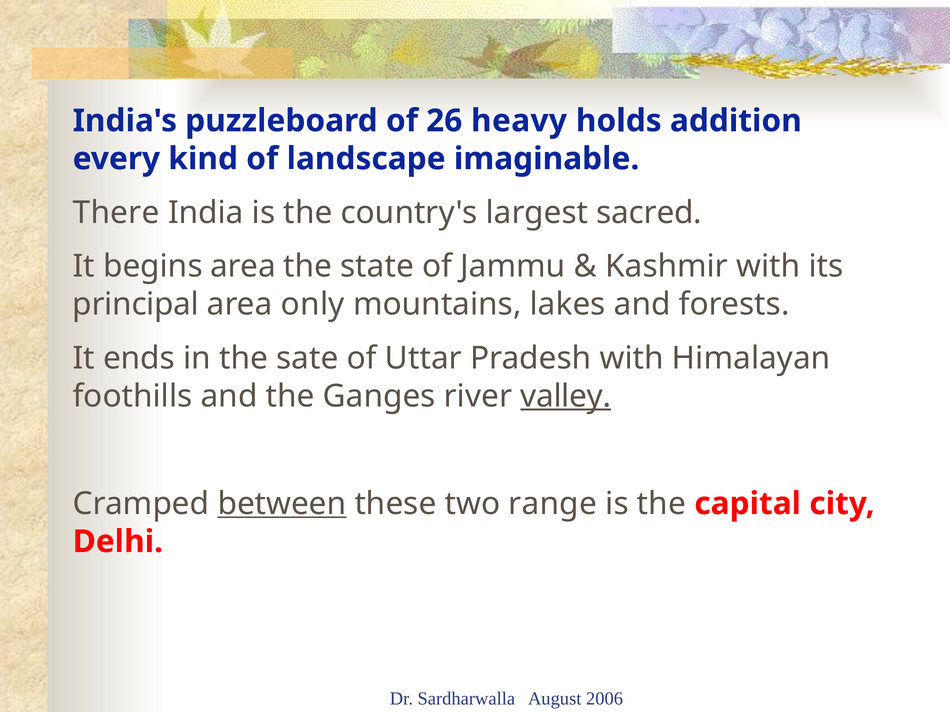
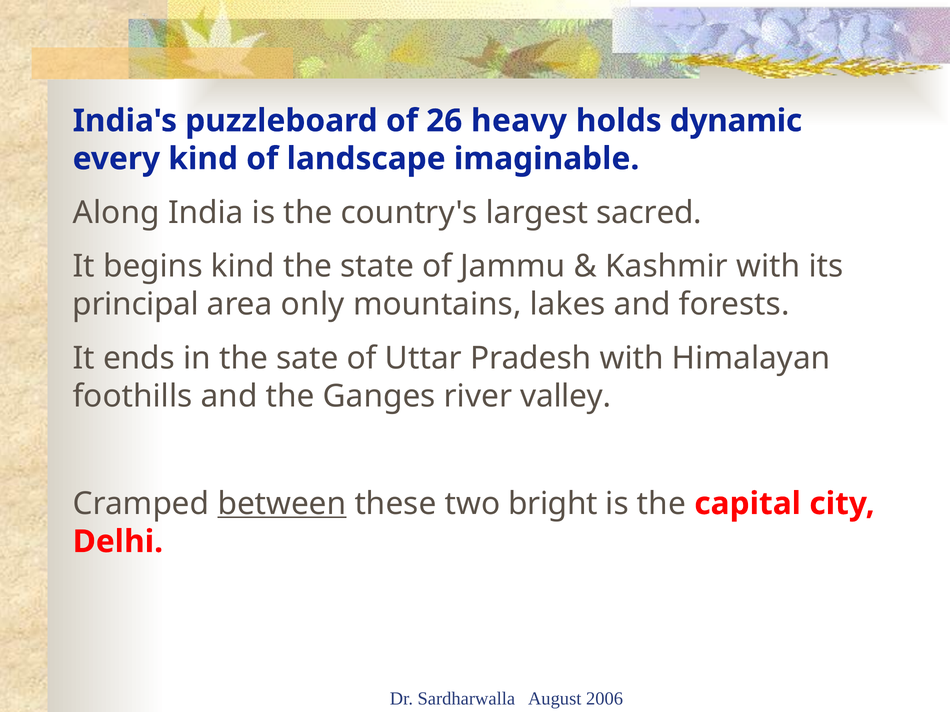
addition: addition -> dynamic (736, 121)
There: There -> Along (116, 213)
begins area: area -> kind (243, 267)
valley underline: present -> none (566, 396)
range: range -> bright (553, 504)
